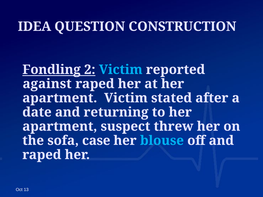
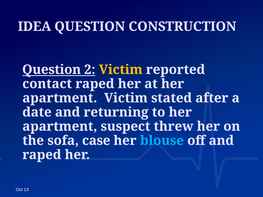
Fondling: Fondling -> Question (52, 70)
Victim colour: light blue -> yellow (121, 70)
against: against -> contact (47, 84)
